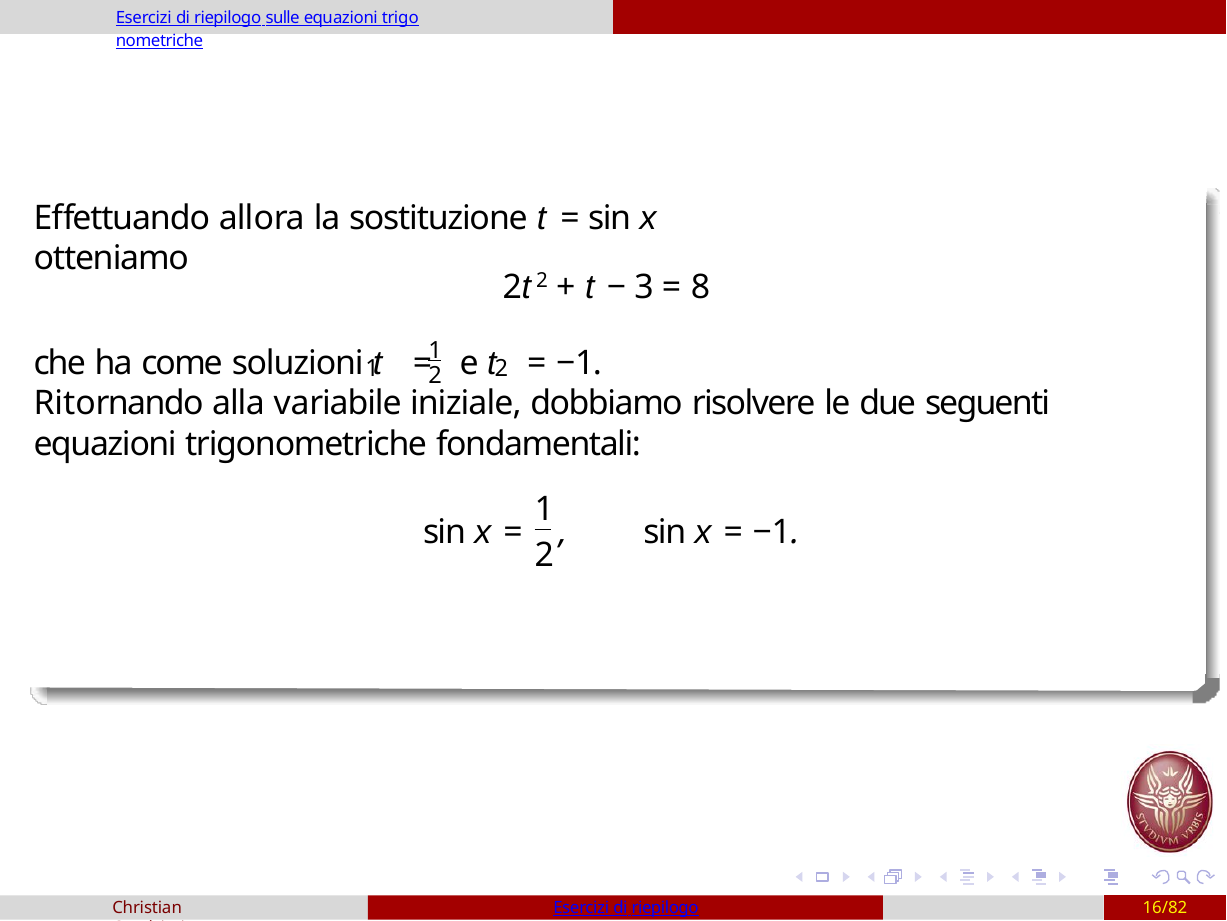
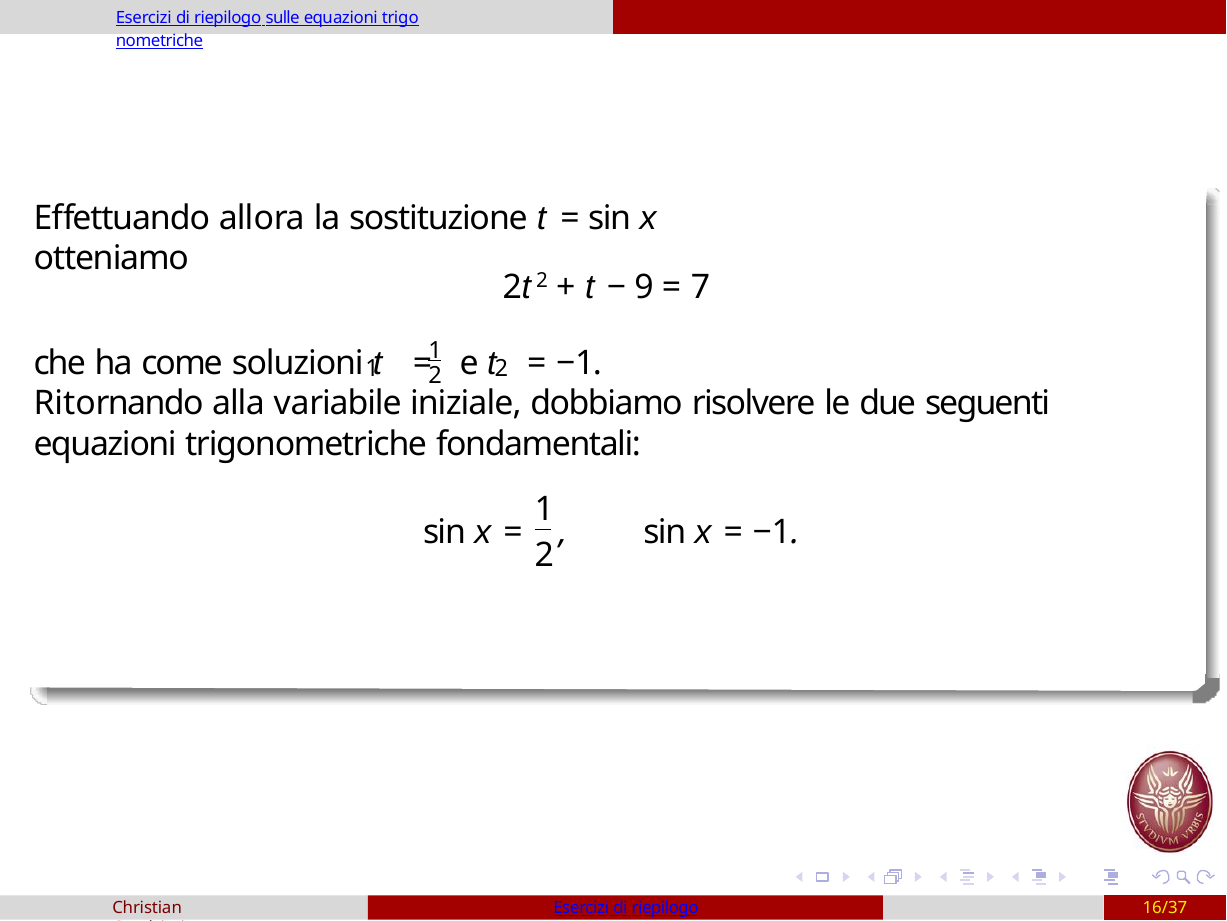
3: 3 -> 9 (644, 287)
8: 8 -> 7 (701, 287)
16/82: 16/82 -> 16/37 (1165, 908)
